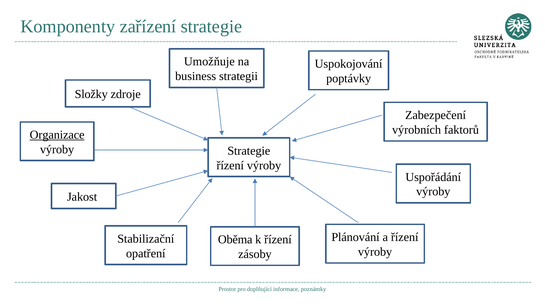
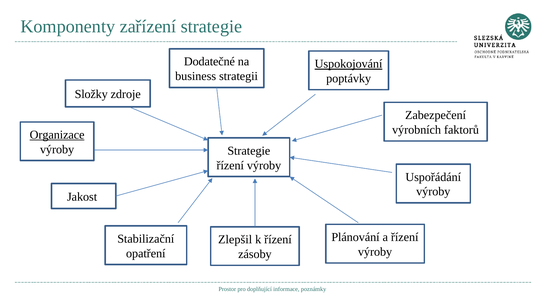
Umožňuje: Umožňuje -> Dodatečné (209, 62)
Uspokojování underline: none -> present (349, 64)
Oběma: Oběma -> Zlepšil (235, 239)
